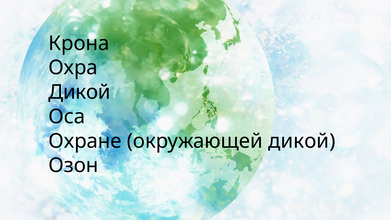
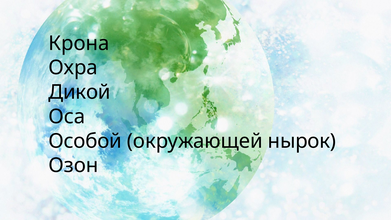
Охране: Охране -> Особой (85, 141)
окружающей дикой: дикой -> нырок (302, 141)
